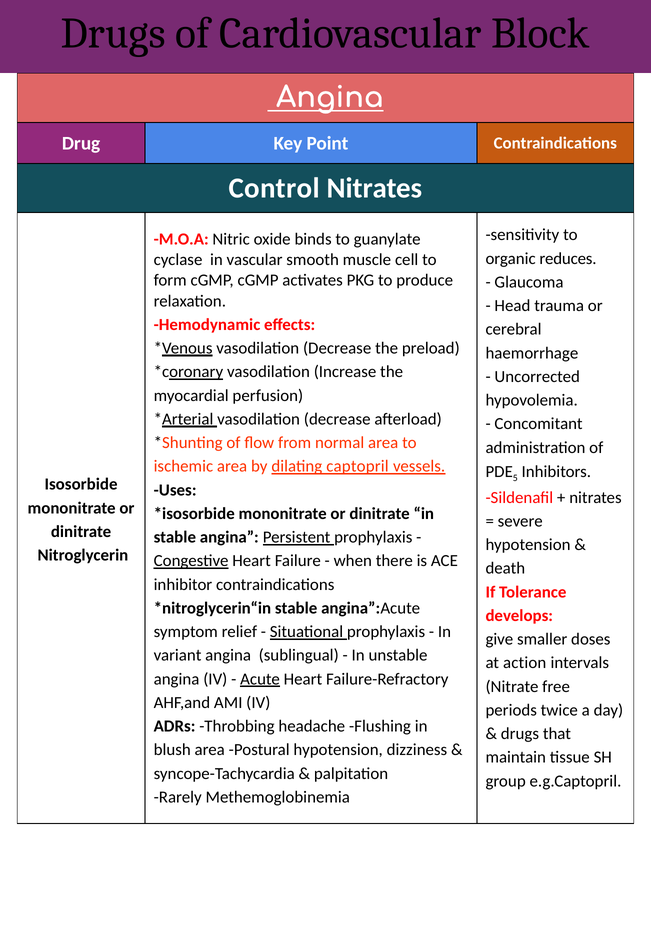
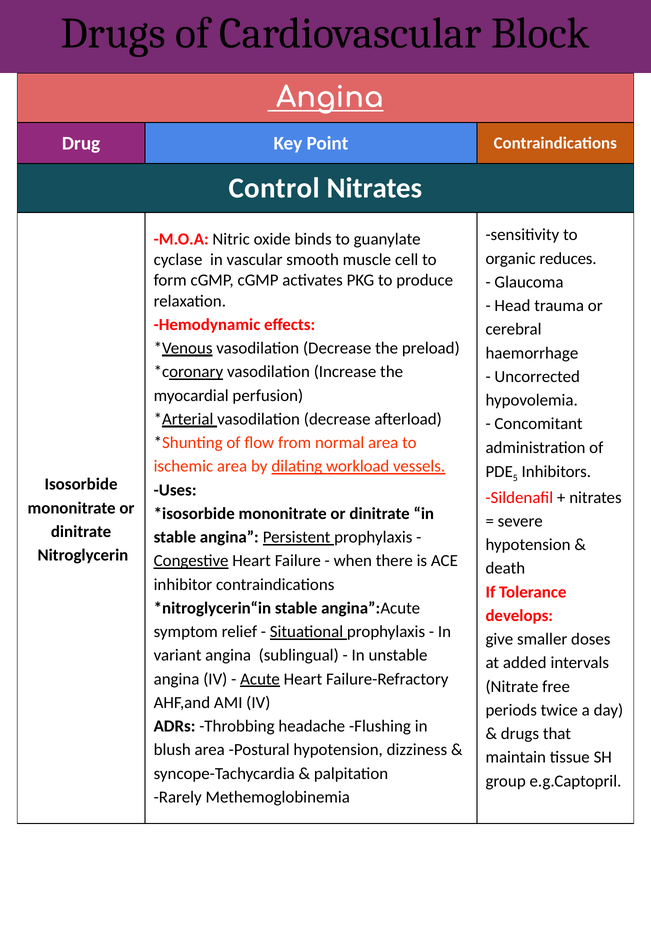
captopril: captopril -> workload (358, 466)
action: action -> added (525, 662)
